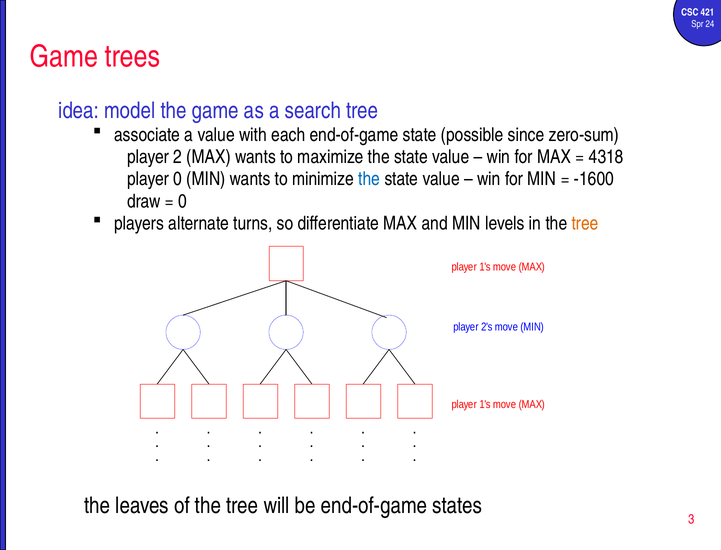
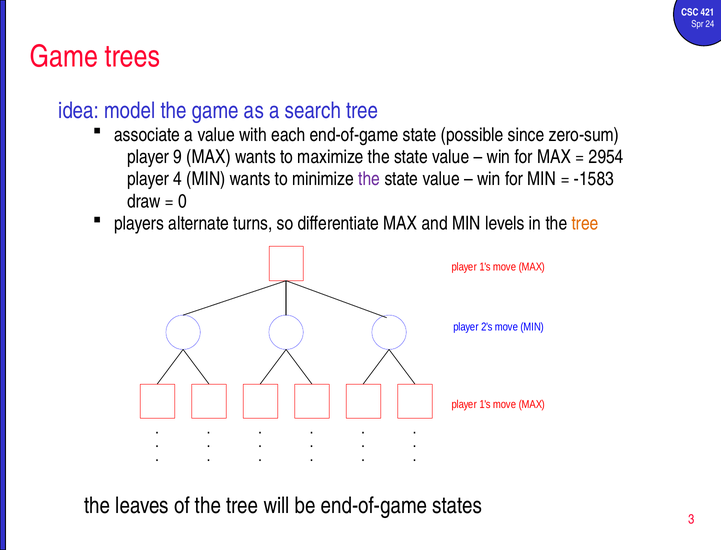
2: 2 -> 9 (178, 157)
4318: 4318 -> 2954 (606, 157)
player 0: 0 -> 4 (178, 179)
the colour: blue -> purple (369, 179)
-1600: -1600 -> -1583 (594, 179)
